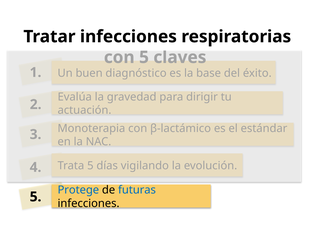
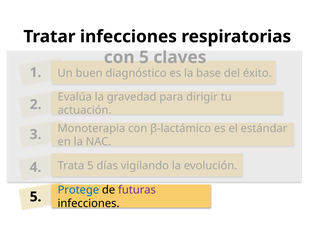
futuras colour: blue -> purple (137, 190)
